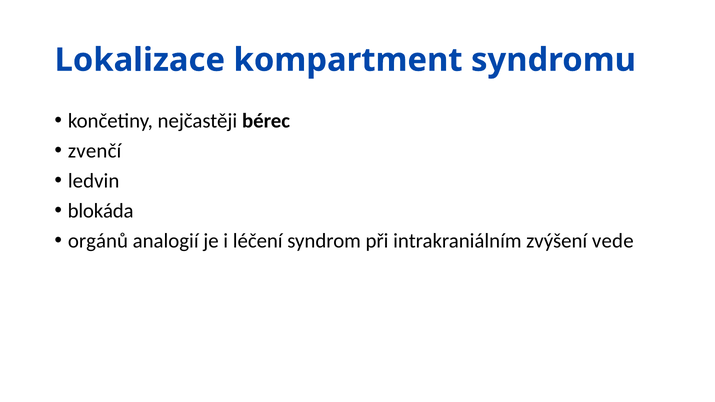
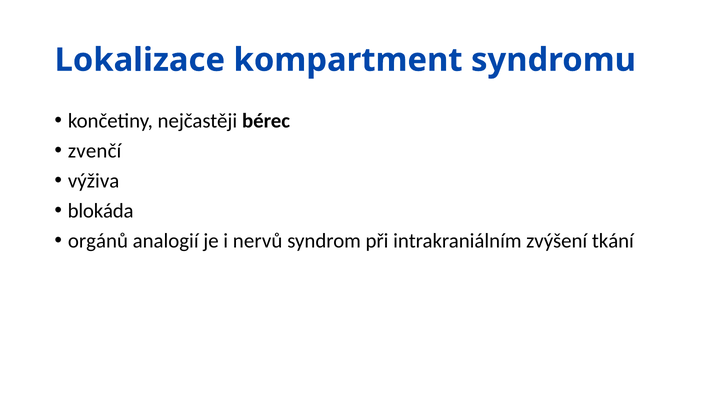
ledvin: ledvin -> výživa (94, 181)
léčení: léčení -> nervů (258, 241)
vede: vede -> tkání (613, 241)
